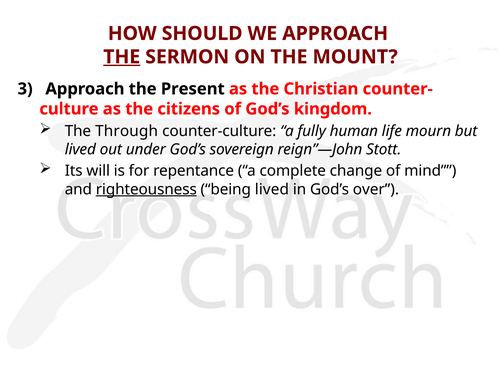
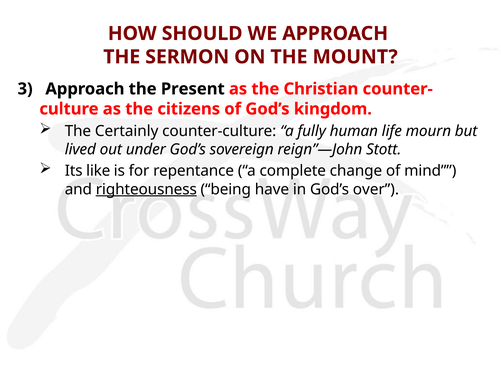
THE underline: present -> none (122, 57)
Through: Through -> Certainly (127, 131)
will: will -> like (98, 171)
being lived: lived -> have (272, 189)
